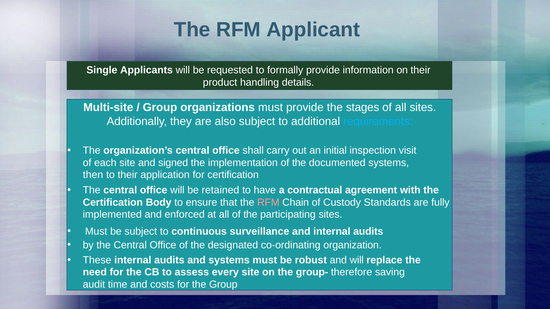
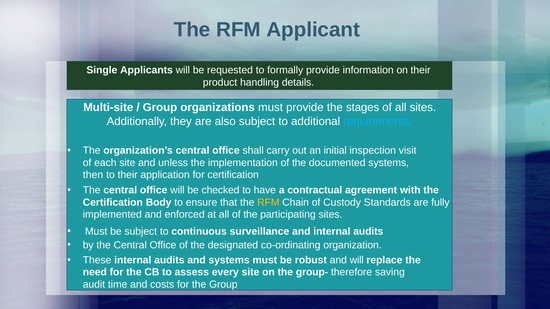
signed: signed -> unless (173, 163)
retained: retained -> checked (221, 190)
RFM colour: pink -> yellow (268, 203)
